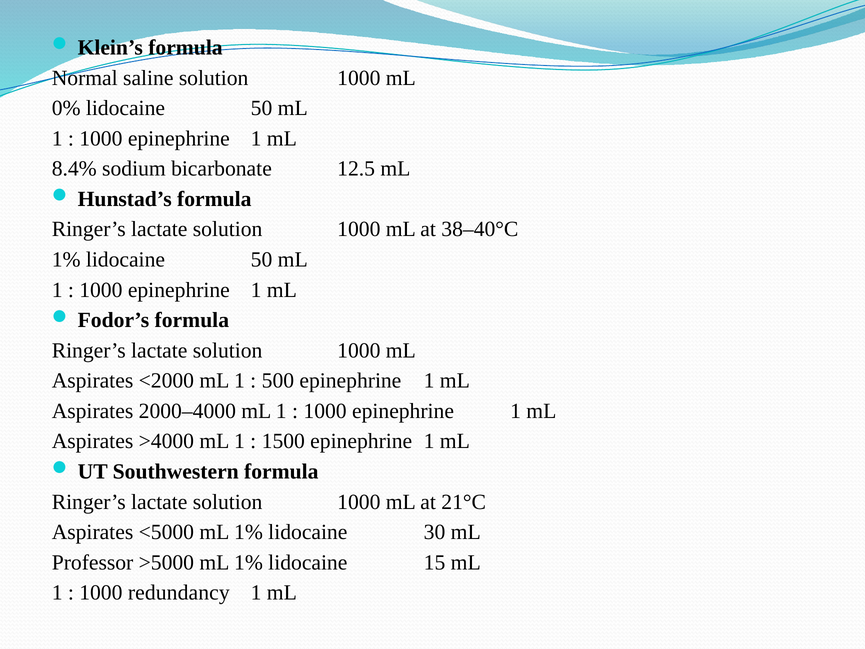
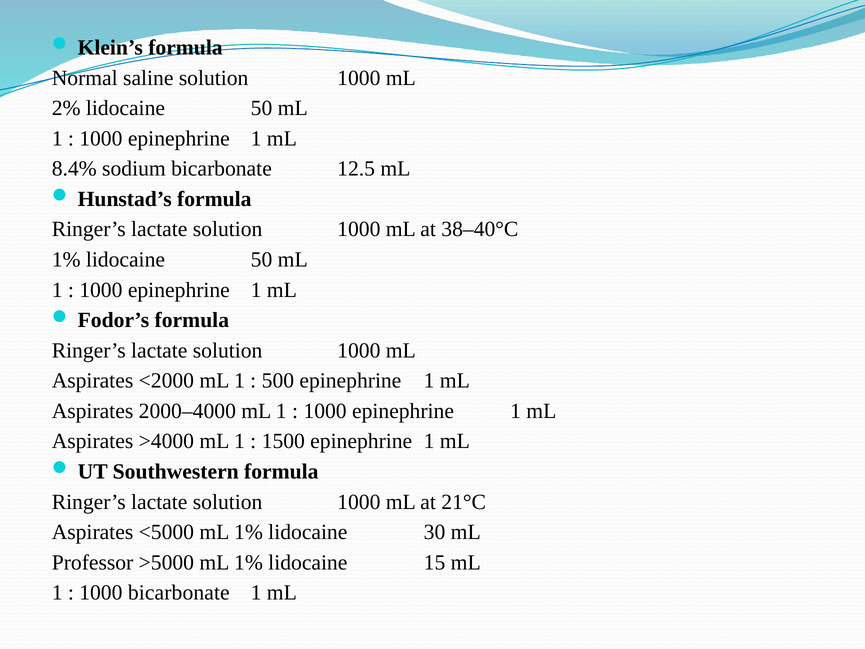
0%: 0% -> 2% (66, 108)
1000 redundancy: redundancy -> bicarbonate (179, 593)
